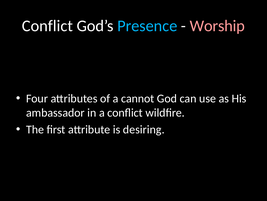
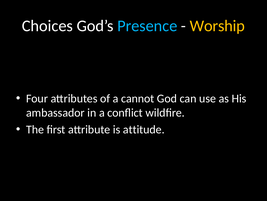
Conflict: Conflict -> Choices (47, 26)
Worship colour: pink -> yellow (217, 26)
desiring: desiring -> attitude (144, 129)
